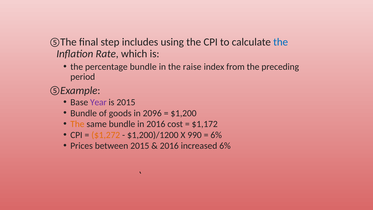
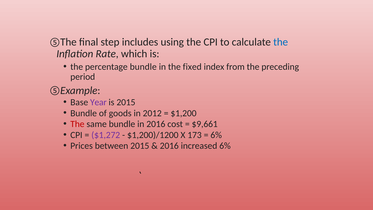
raise: raise -> fixed (192, 67)
2096: 2096 -> 2012 (152, 113)
The colour: orange -> red (77, 124)
$1,172: $1,172 -> $9,661 (205, 124)
$1,272 colour: orange -> purple (106, 135)
990: 990 -> 173 (195, 135)
